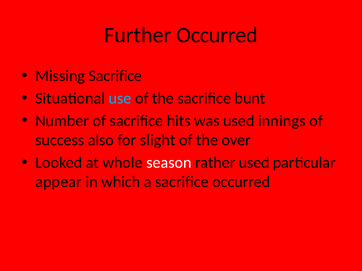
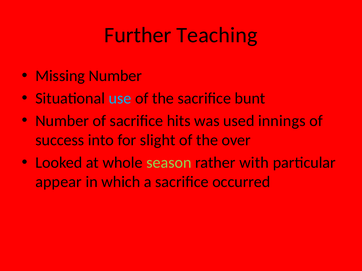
Further Occurred: Occurred -> Teaching (217, 35)
Missing Sacrifice: Sacrifice -> Number (115, 76)
also: also -> into (101, 140)
season colour: white -> light green (169, 163)
rather used: used -> with (254, 163)
